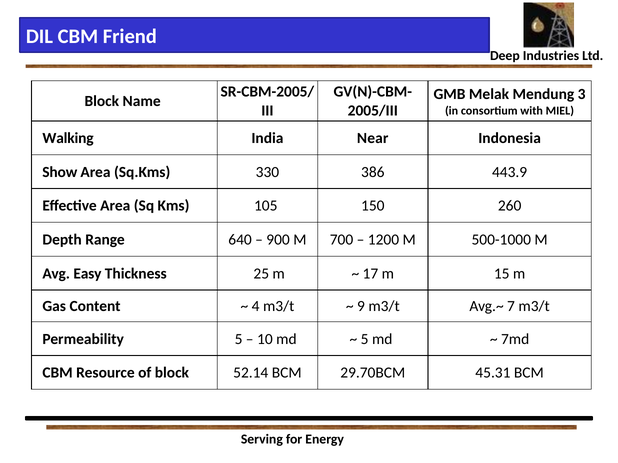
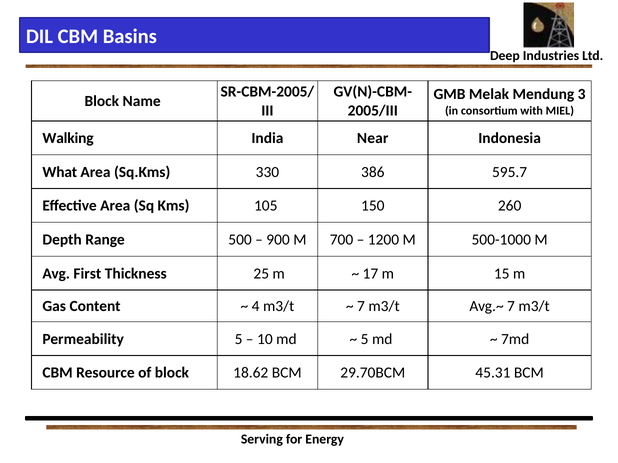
Friend: Friend -> Basins (130, 37)
Show: Show -> What (60, 172)
443.9: 443.9 -> 595.7 (510, 172)
640: 640 -> 500 (240, 240)
Easy: Easy -> First (87, 274)
9: 9 -> 7 (361, 307)
52.14: 52.14 -> 18.62 (251, 373)
